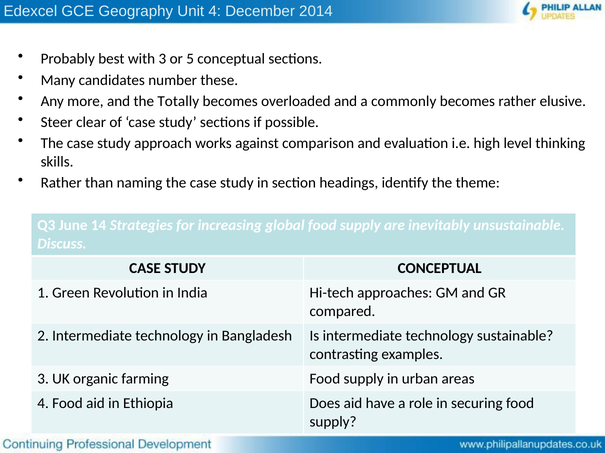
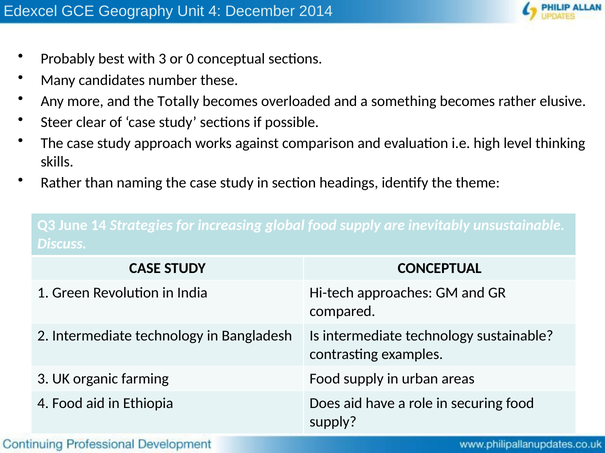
5: 5 -> 0 (190, 59)
commonly: commonly -> something (404, 101)
